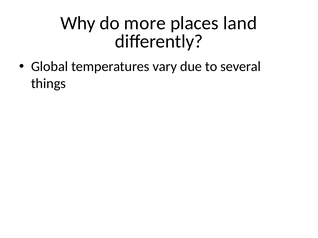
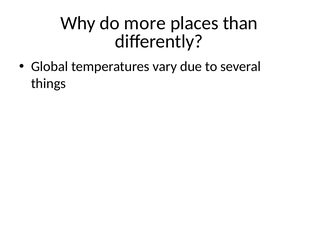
land: land -> than (240, 23)
